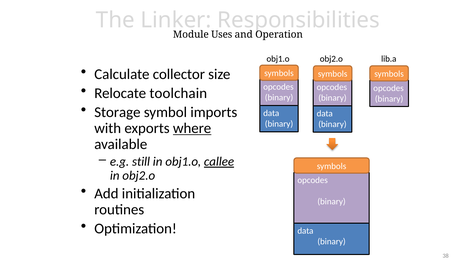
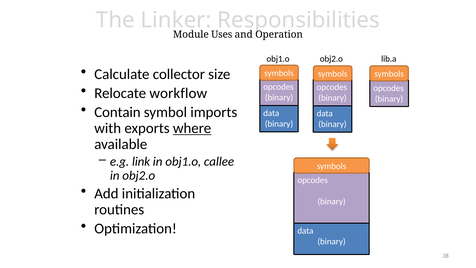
toolchain: toolchain -> workflow (178, 93)
Storage: Storage -> Contain (117, 112)
still: still -> link (141, 161)
callee underline: present -> none (219, 161)
